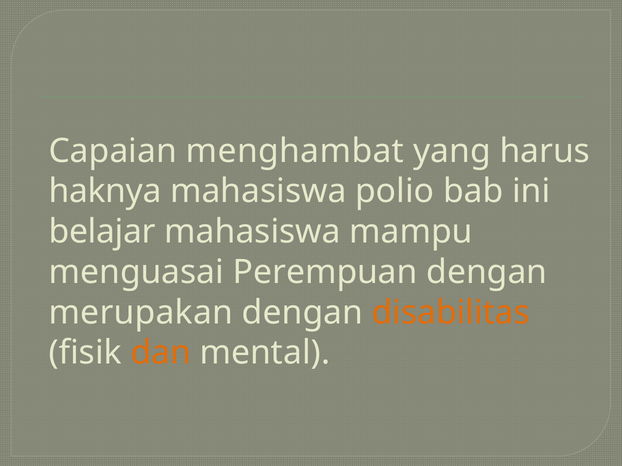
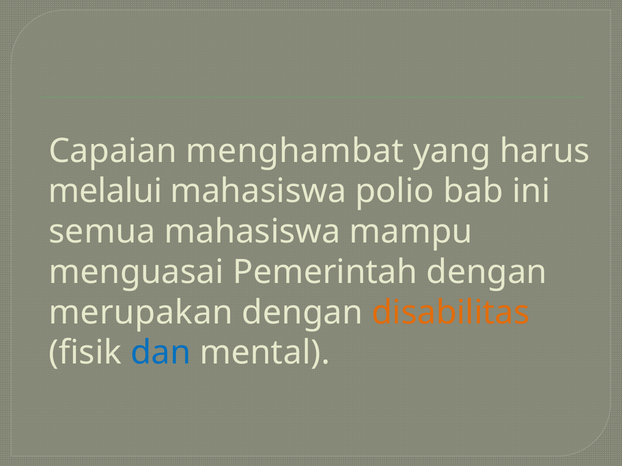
haknya: haknya -> melalui (105, 192)
belajar: belajar -> semua (102, 232)
Perempuan: Perempuan -> Pemerintah (325, 272)
dan colour: orange -> blue (161, 353)
